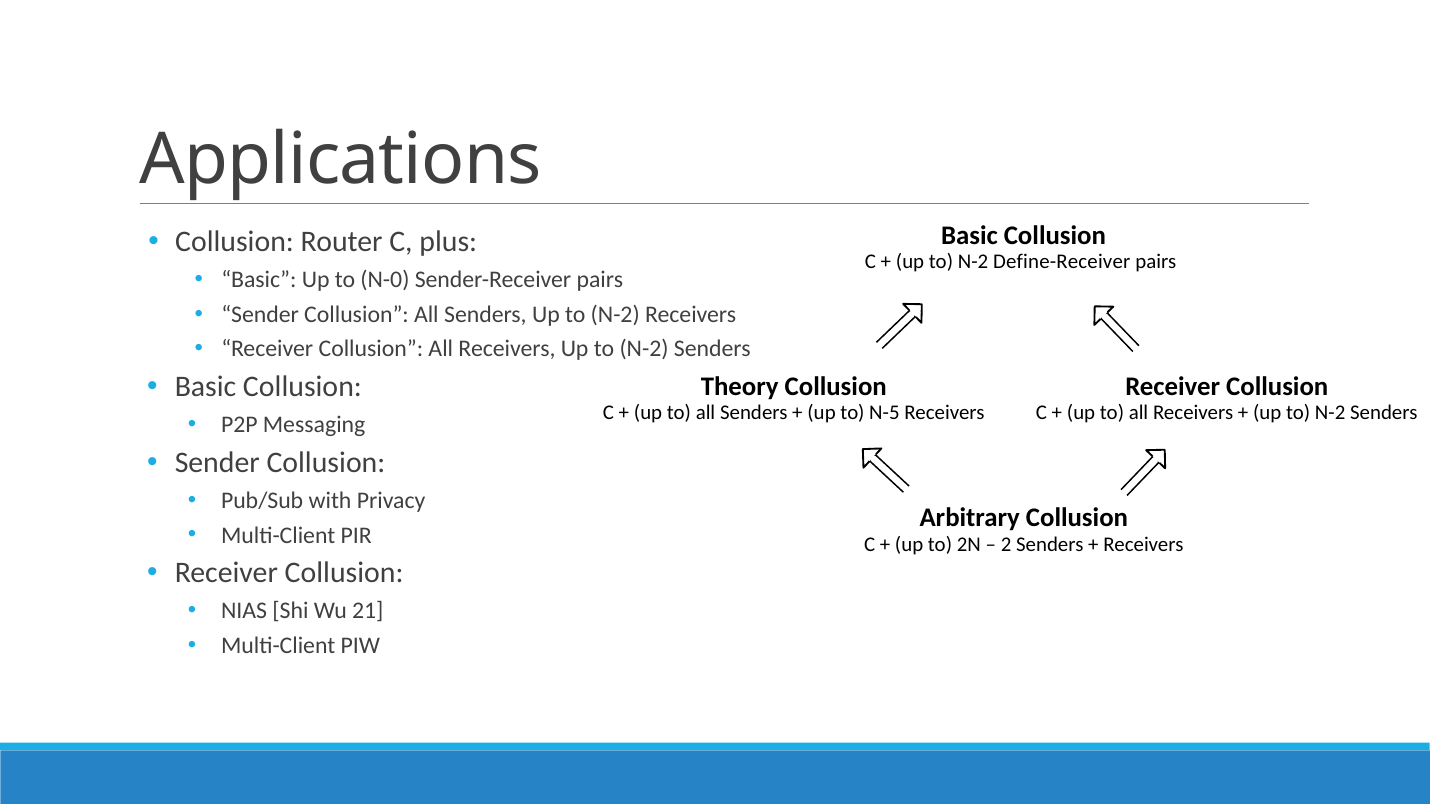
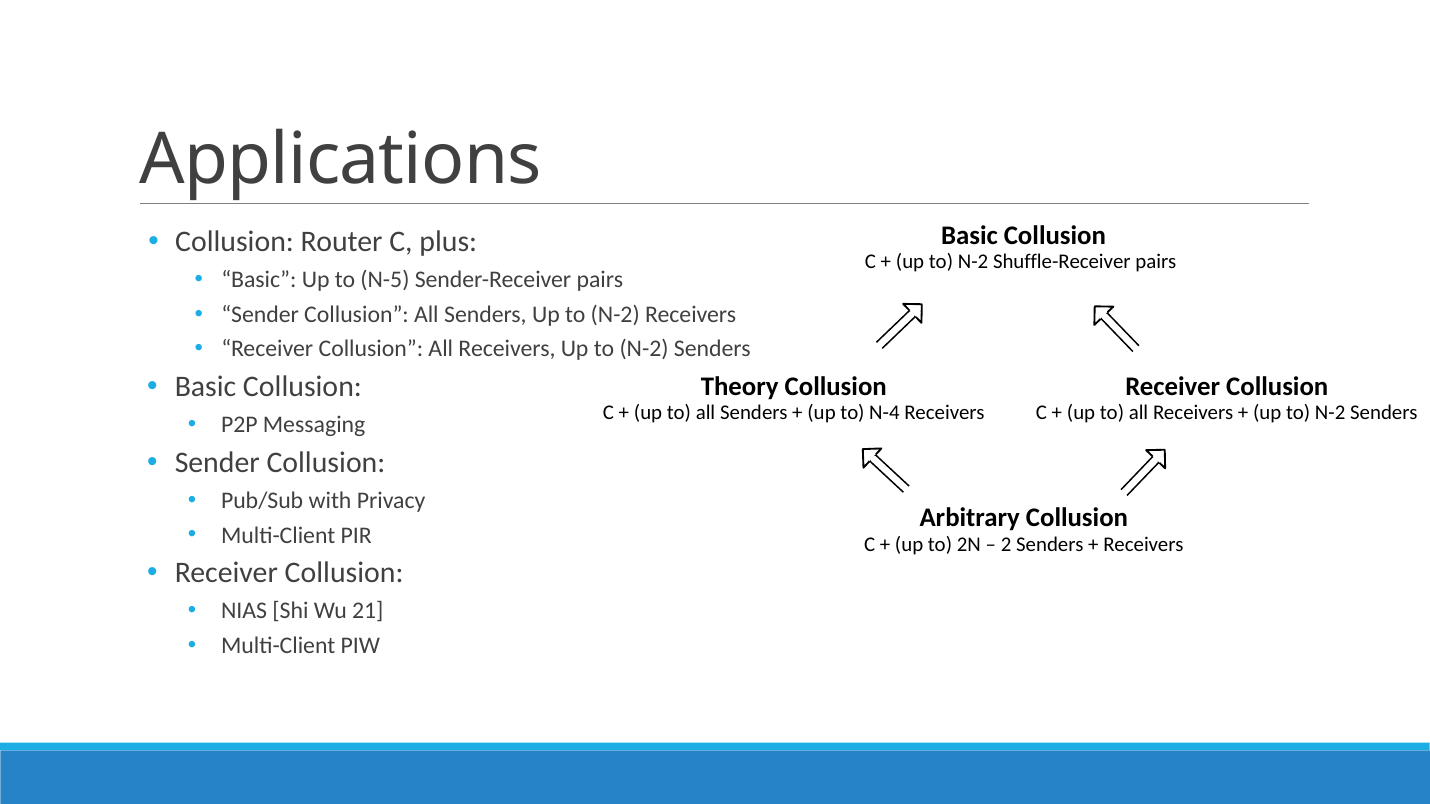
Define-Receiver: Define-Receiver -> Shuffle-Receiver (1062, 261)
N-0: N-0 -> N-5 (385, 280)
N-5: N-5 -> N-4 (884, 413)
